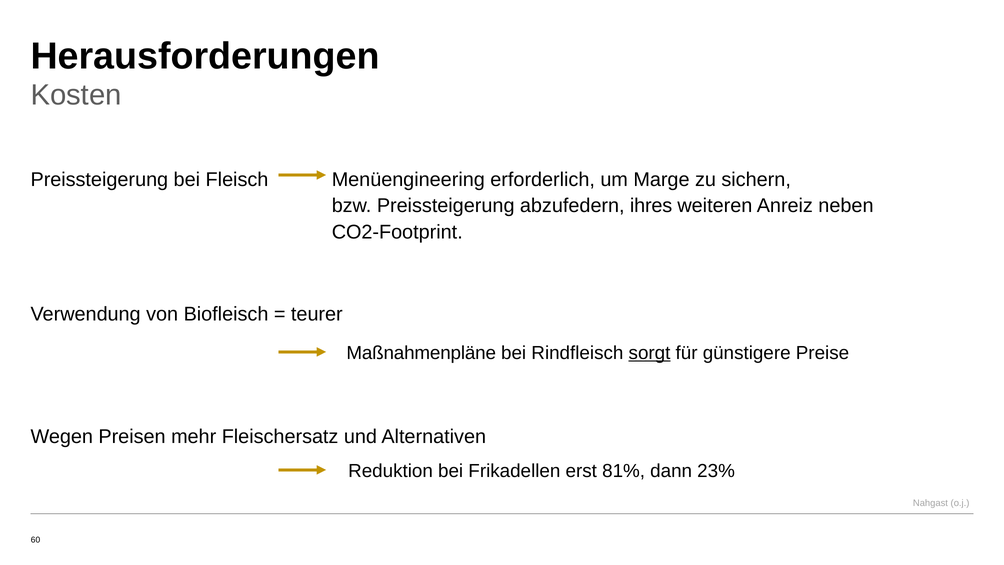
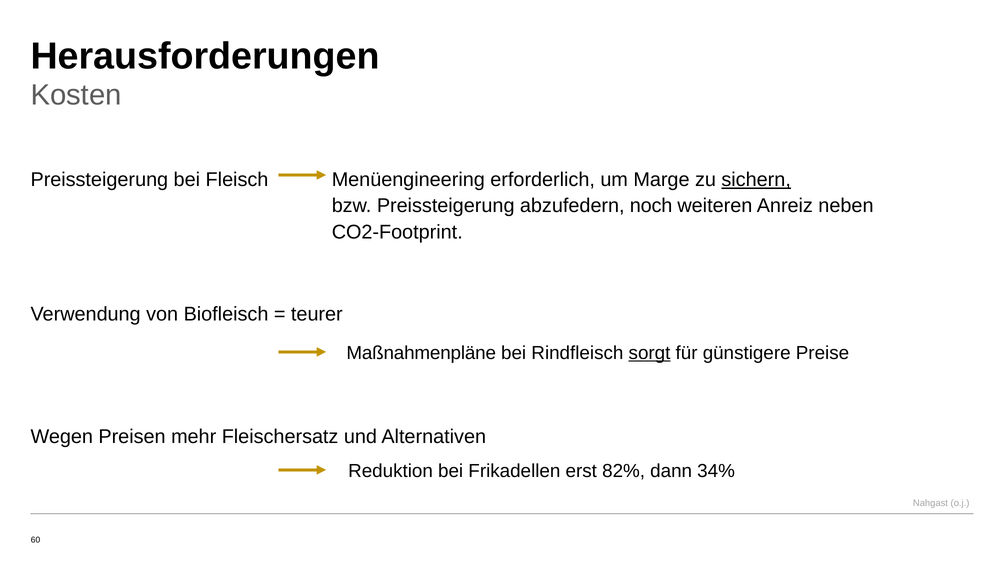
sichern underline: none -> present (756, 180)
ihres: ihres -> noch (651, 206)
81%: 81% -> 82% (624, 471)
23%: 23% -> 34% (716, 471)
